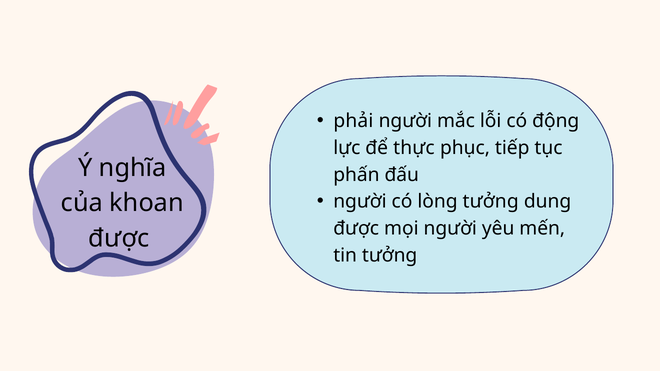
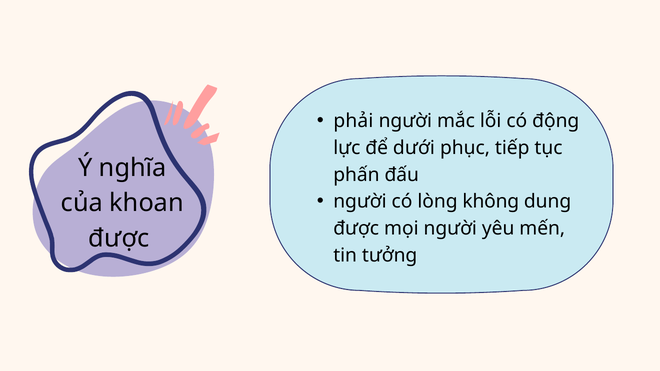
thực: thực -> dưới (414, 148)
lòng tưởng: tưởng -> không (491, 202)
